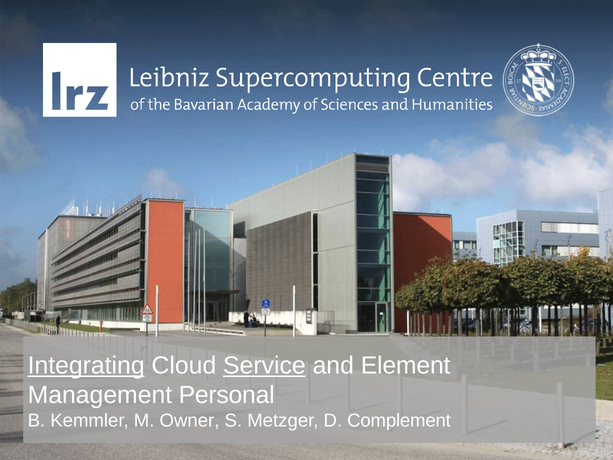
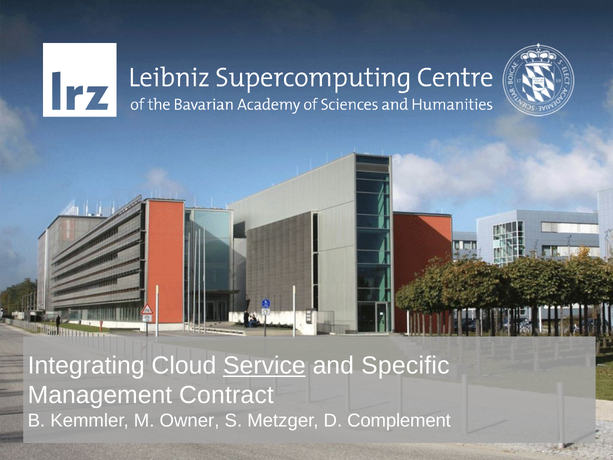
Integrating underline: present -> none (86, 365)
Element: Element -> Specific (405, 365)
Personal: Personal -> Contract (226, 395)
